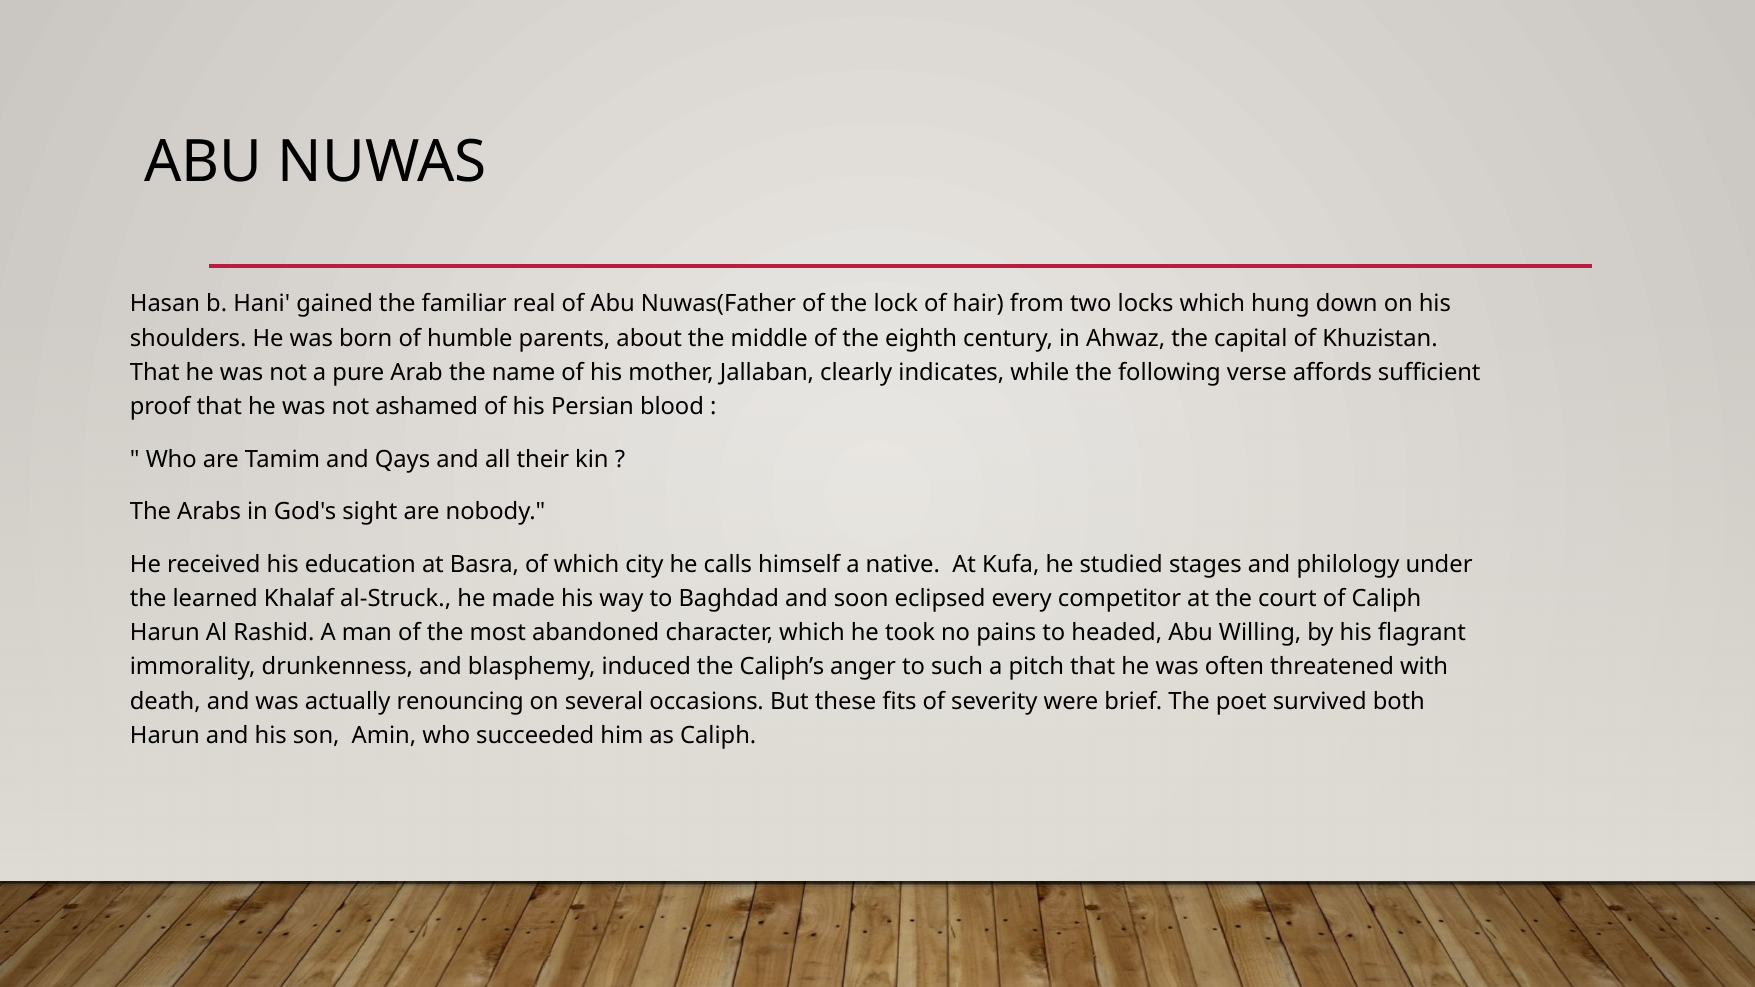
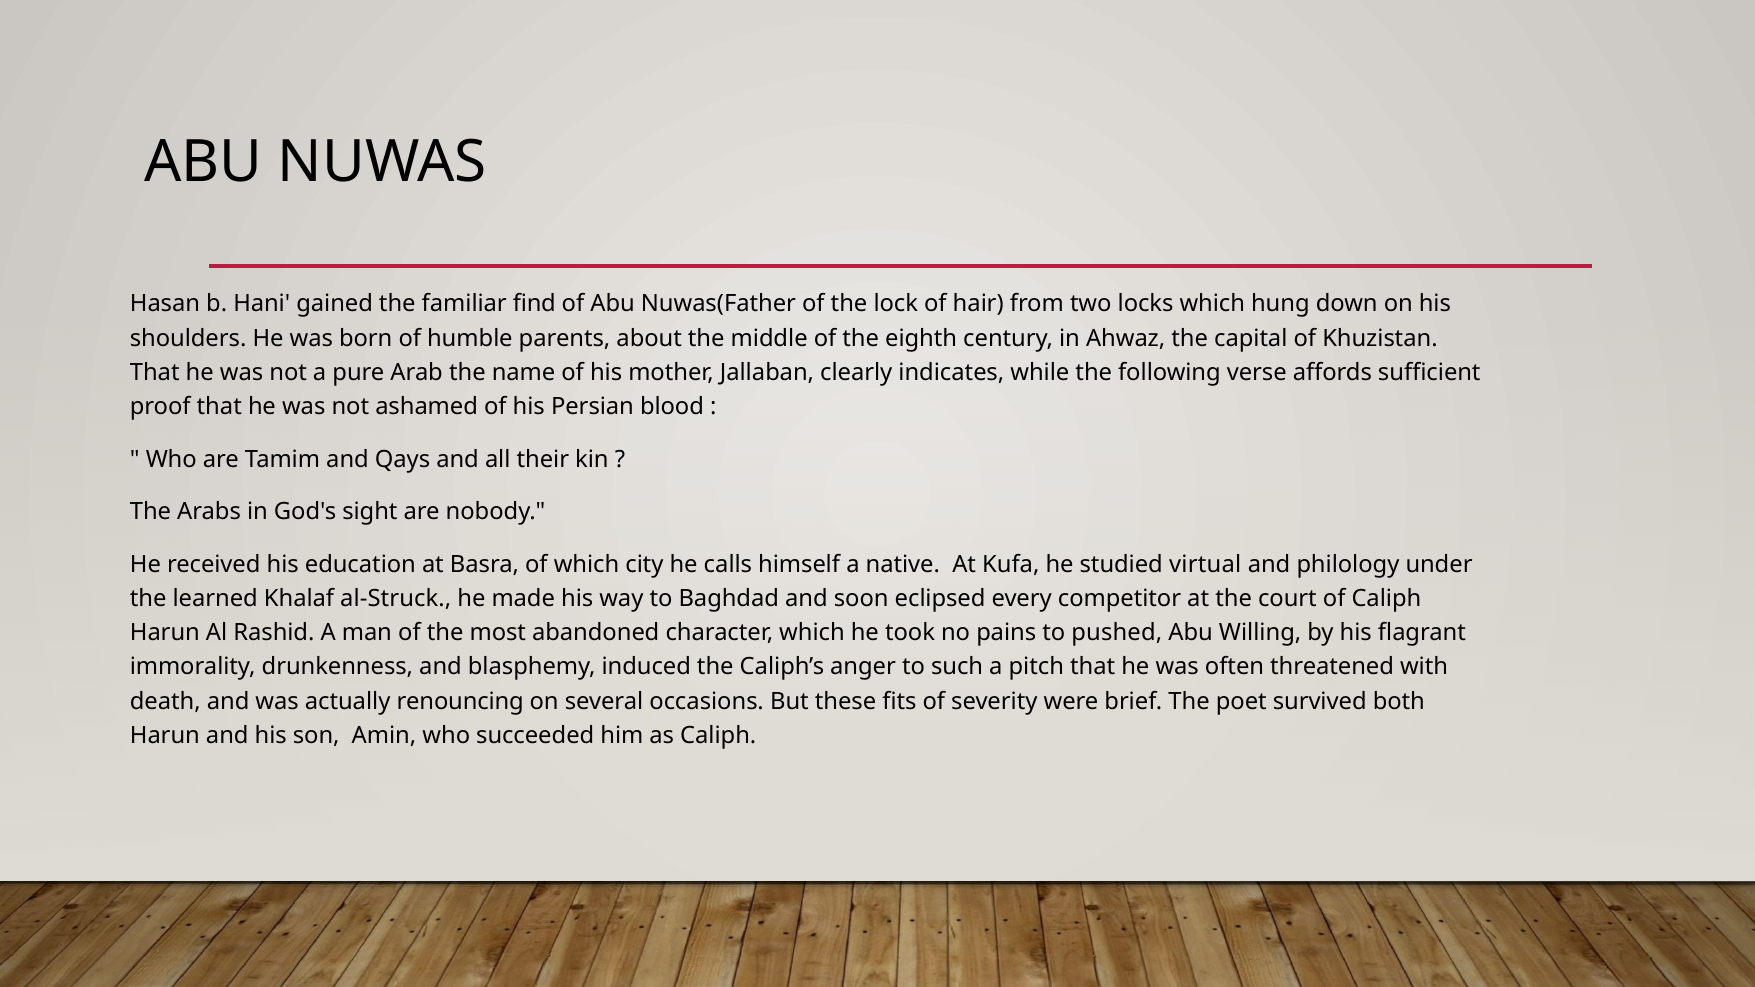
real: real -> find (534, 304)
stages: stages -> virtual (1205, 564)
headed: headed -> pushed (1117, 633)
